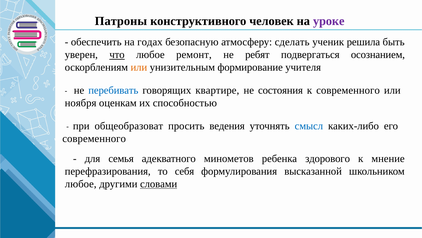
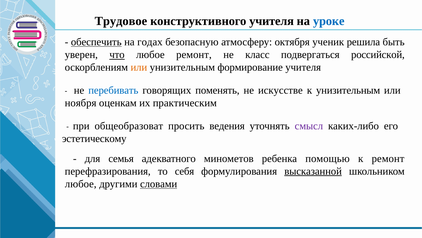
Патроны: Патроны -> Трудовое (121, 21)
конструктивного человек: человек -> учителя (272, 21)
уроке colour: purple -> blue (329, 21)
обеспечить underline: none -> present (96, 42)
сделать: сделать -> октября (292, 42)
ребят: ребят -> класс (257, 55)
осознанием: осознанием -> российской (378, 55)
квартире: квартире -> поменять (217, 90)
состояния: состояния -> искусстве (280, 90)
к современного: современного -> унизительным (348, 90)
способностью: способностью -> практическим (185, 103)
смысл colour: blue -> purple (309, 126)
современного: современного -> эстетическому (94, 138)
здорового: здорового -> помощью (328, 158)
к мнение: мнение -> ремонт (388, 158)
высказанной underline: none -> present (313, 171)
